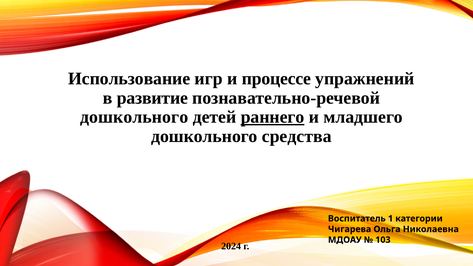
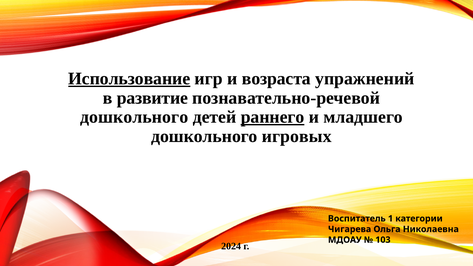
Использование underline: none -> present (129, 79)
процессе: процессе -> возраста (276, 79)
средства: средства -> игровых (297, 136)
